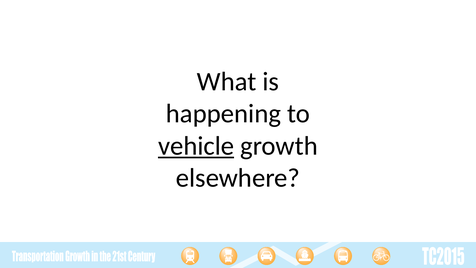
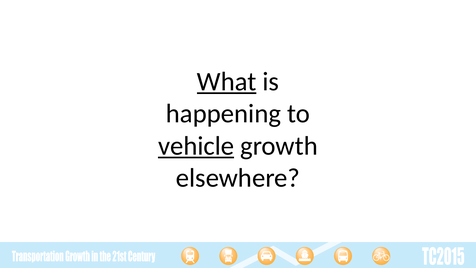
What underline: none -> present (227, 82)
